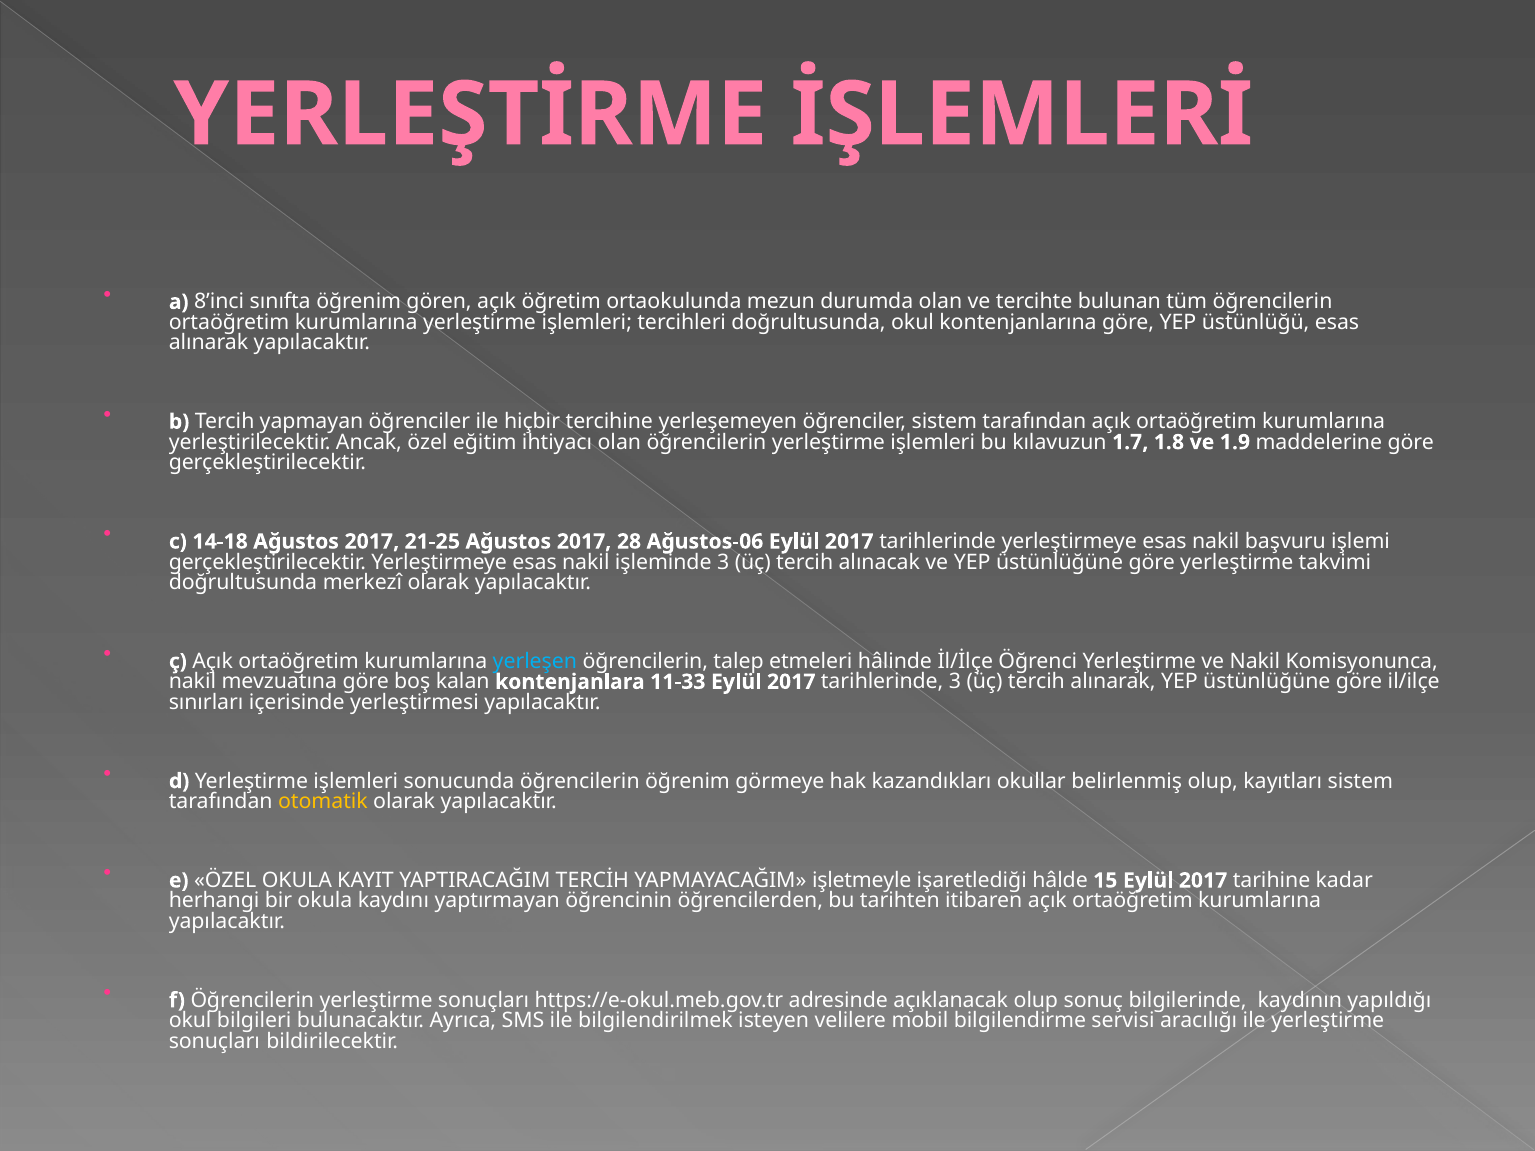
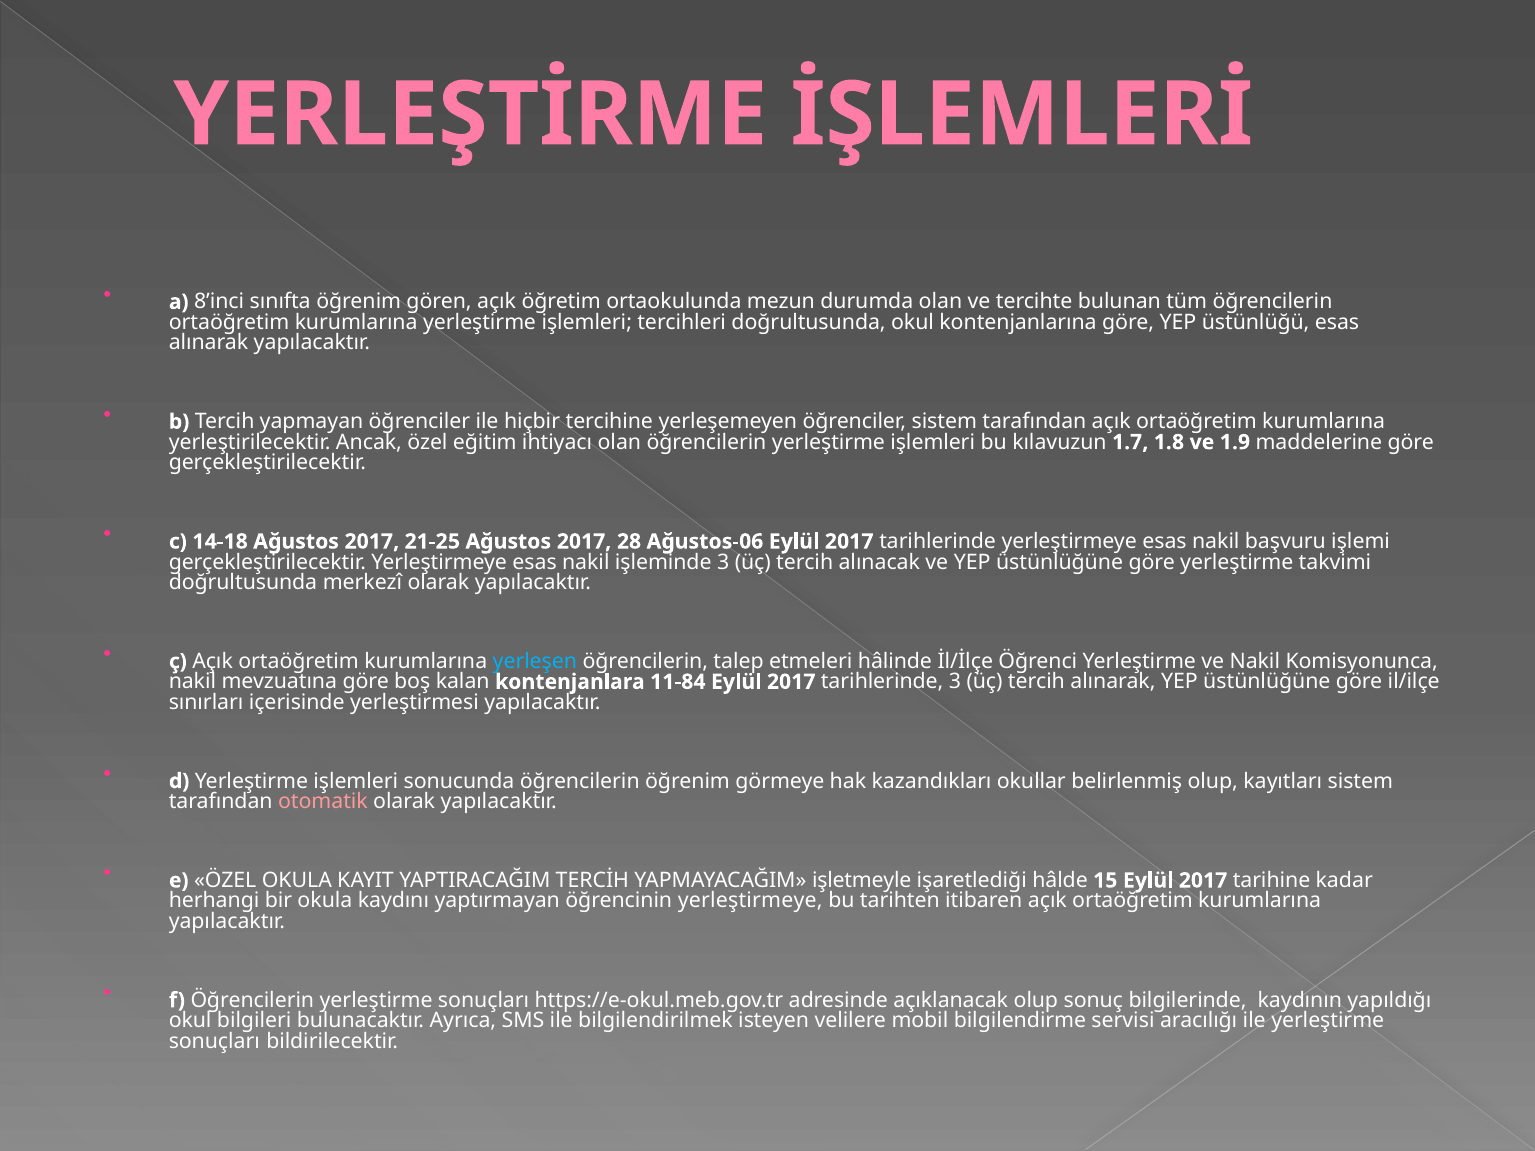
11-33: 11-33 -> 11-84 (678, 682)
otomatik colour: yellow -> pink (323, 802)
öğrencinin öğrencilerden: öğrencilerden -> yerleştirmeye (750, 901)
